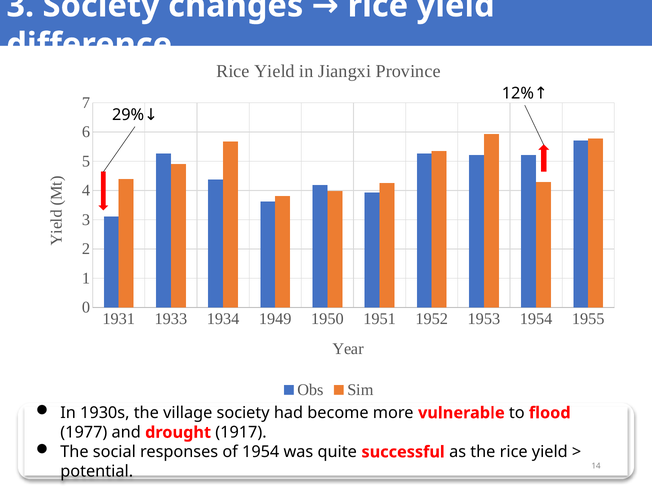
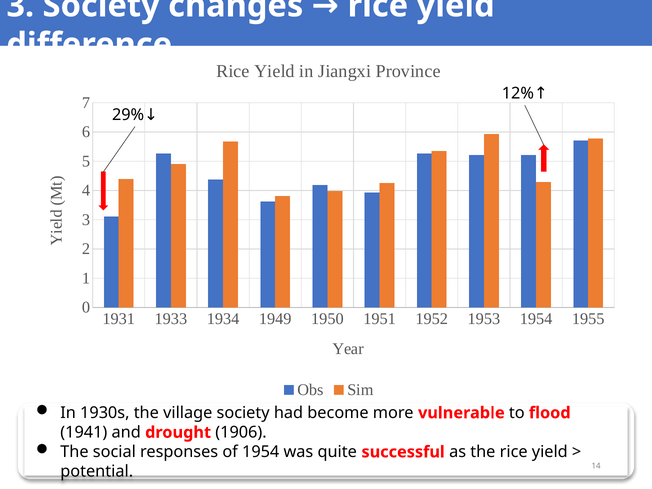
1977: 1977 -> 1941 (84, 432)
1917: 1917 -> 1906 (241, 432)
